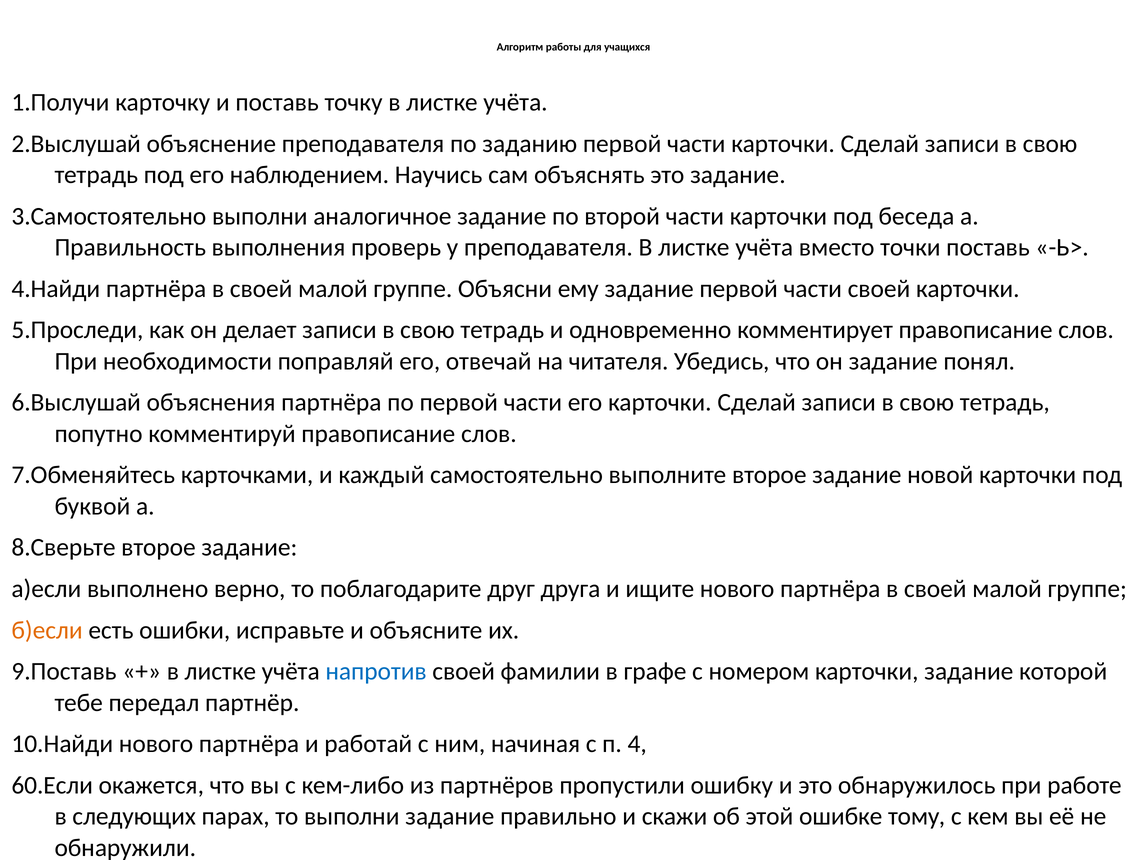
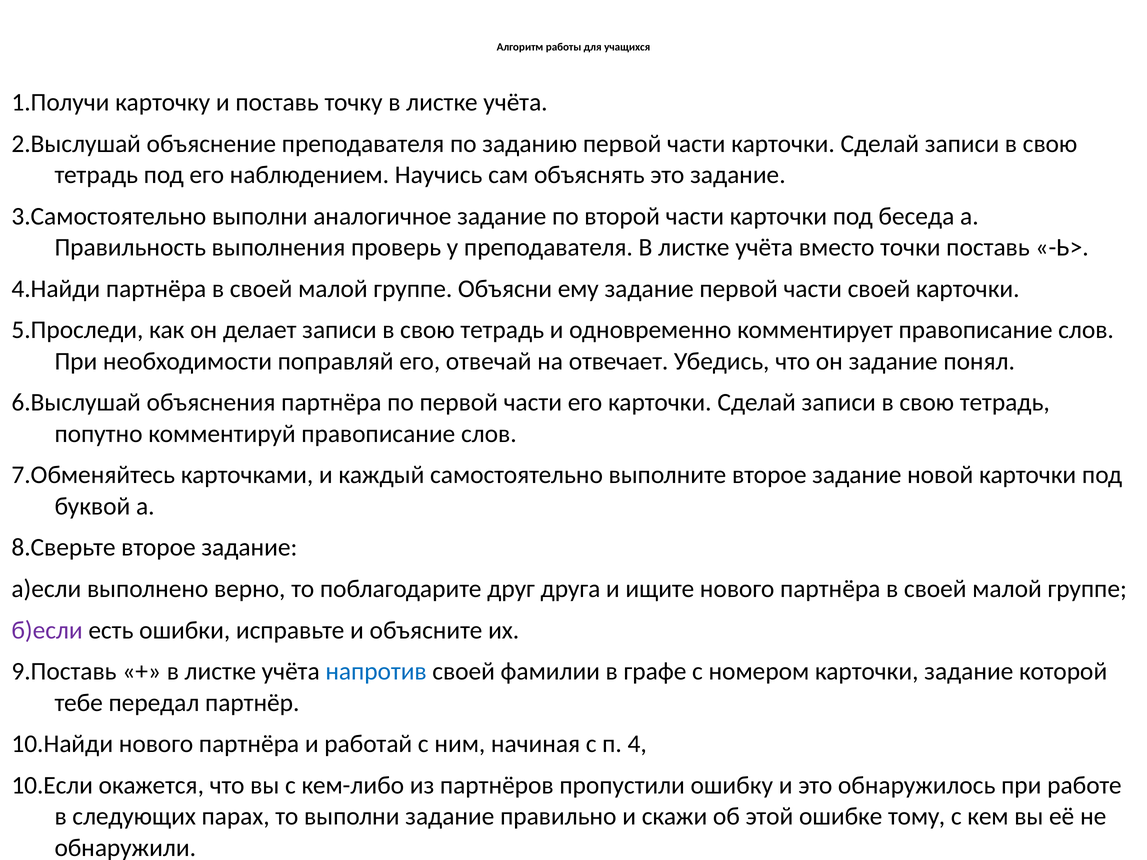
читателя: читателя -> отвечает (619, 361)
б)если colour: orange -> purple (47, 630)
60.Если: 60.Если -> 10.Если (52, 786)
